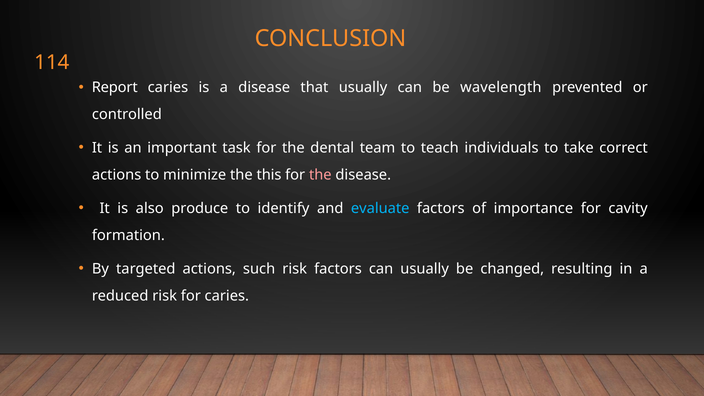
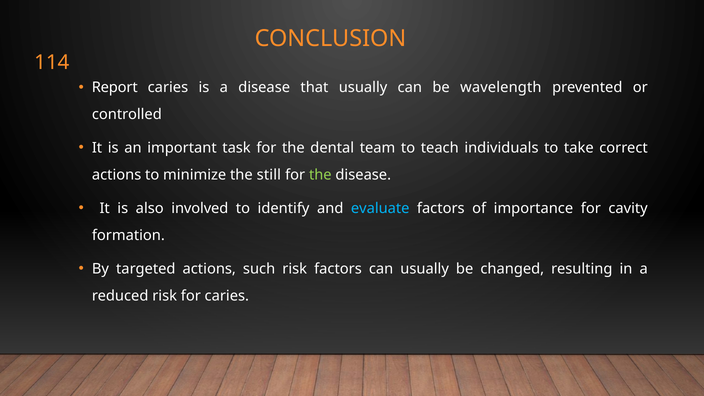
this: this -> still (269, 175)
the colour: pink -> light green (320, 175)
produce: produce -> involved (200, 208)
